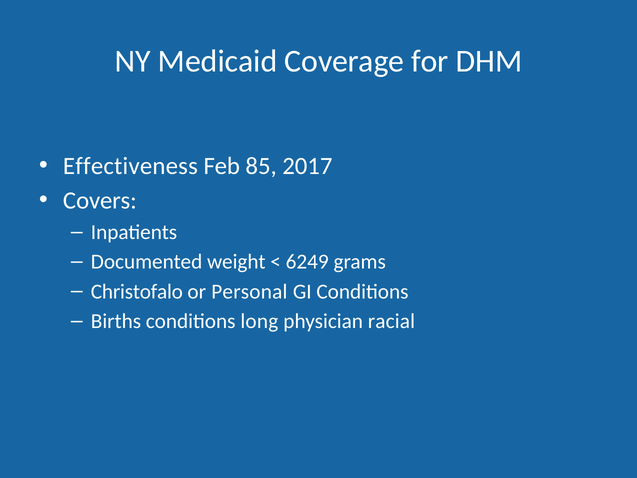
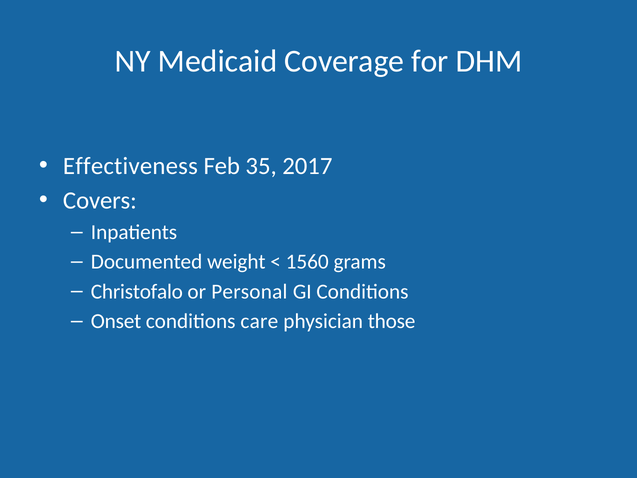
85: 85 -> 35 (261, 166)
6249: 6249 -> 1560 (307, 262)
Births: Births -> Onset (116, 321)
long: long -> care (259, 321)
racial: racial -> those (392, 321)
